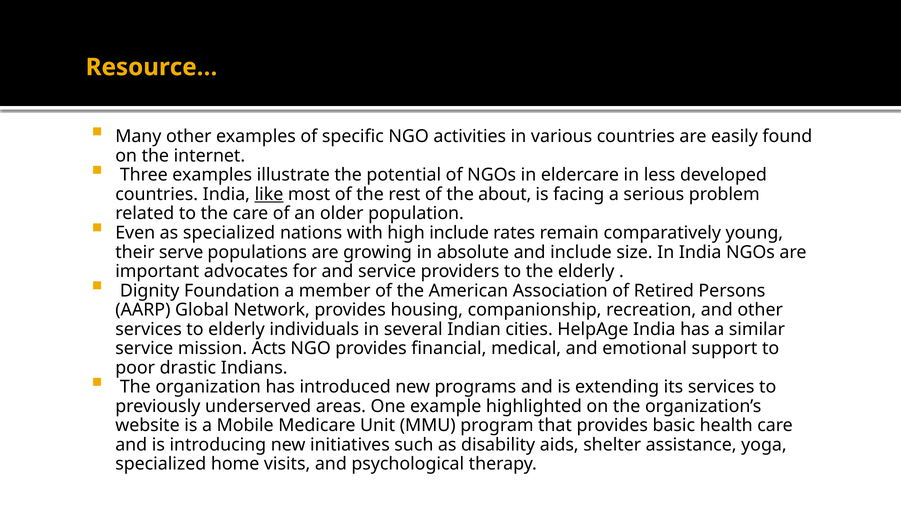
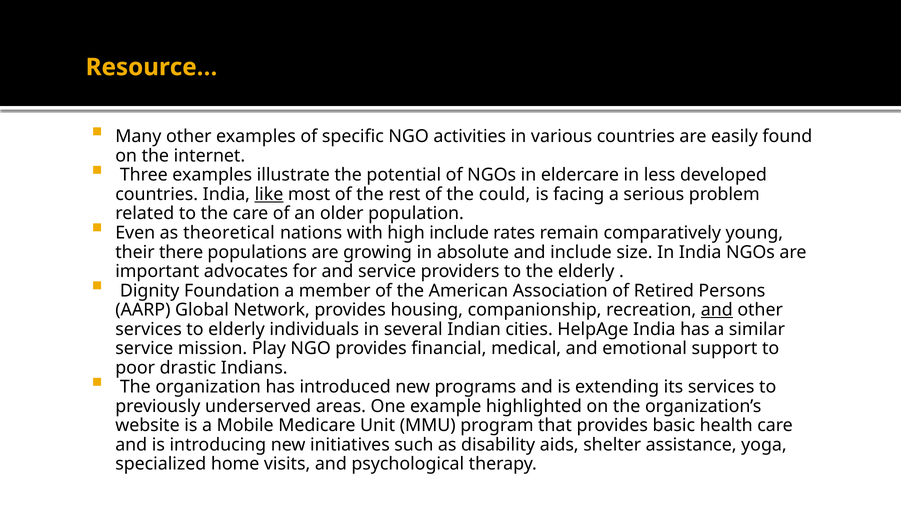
about: about -> could (505, 194)
as specialized: specialized -> theoretical (229, 233)
serve: serve -> there (181, 252)
and underline: none -> present (717, 310)
Acts: Acts -> Play (269, 348)
